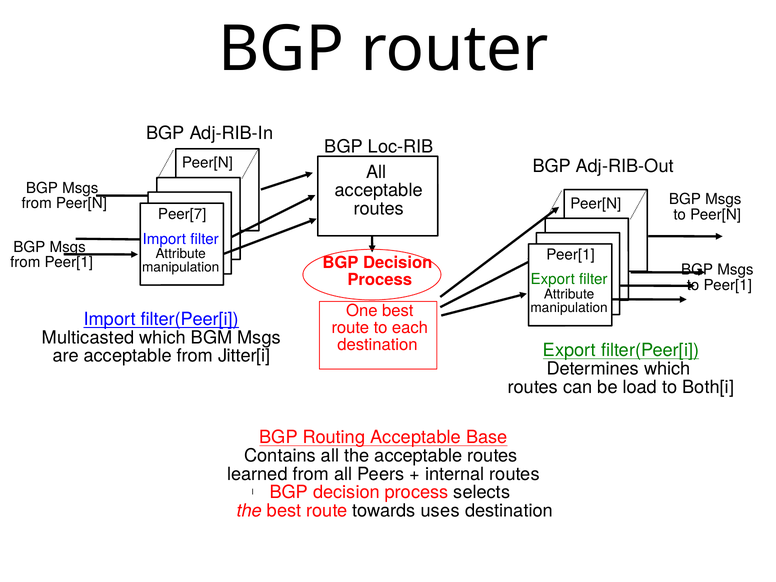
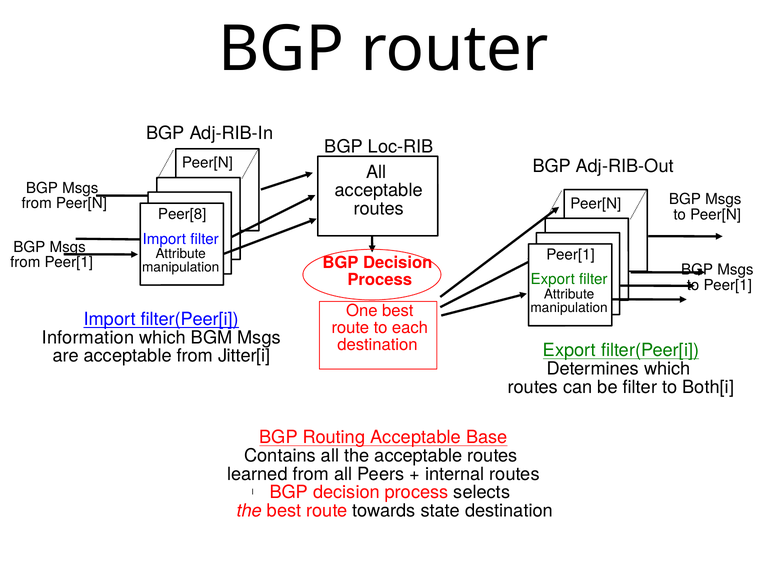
Peer[7: Peer[7 -> Peer[8 (182, 214)
Multicasted: Multicasted -> Information (88, 338)
be load: load -> filter (640, 387)
uses: uses -> state (440, 511)
